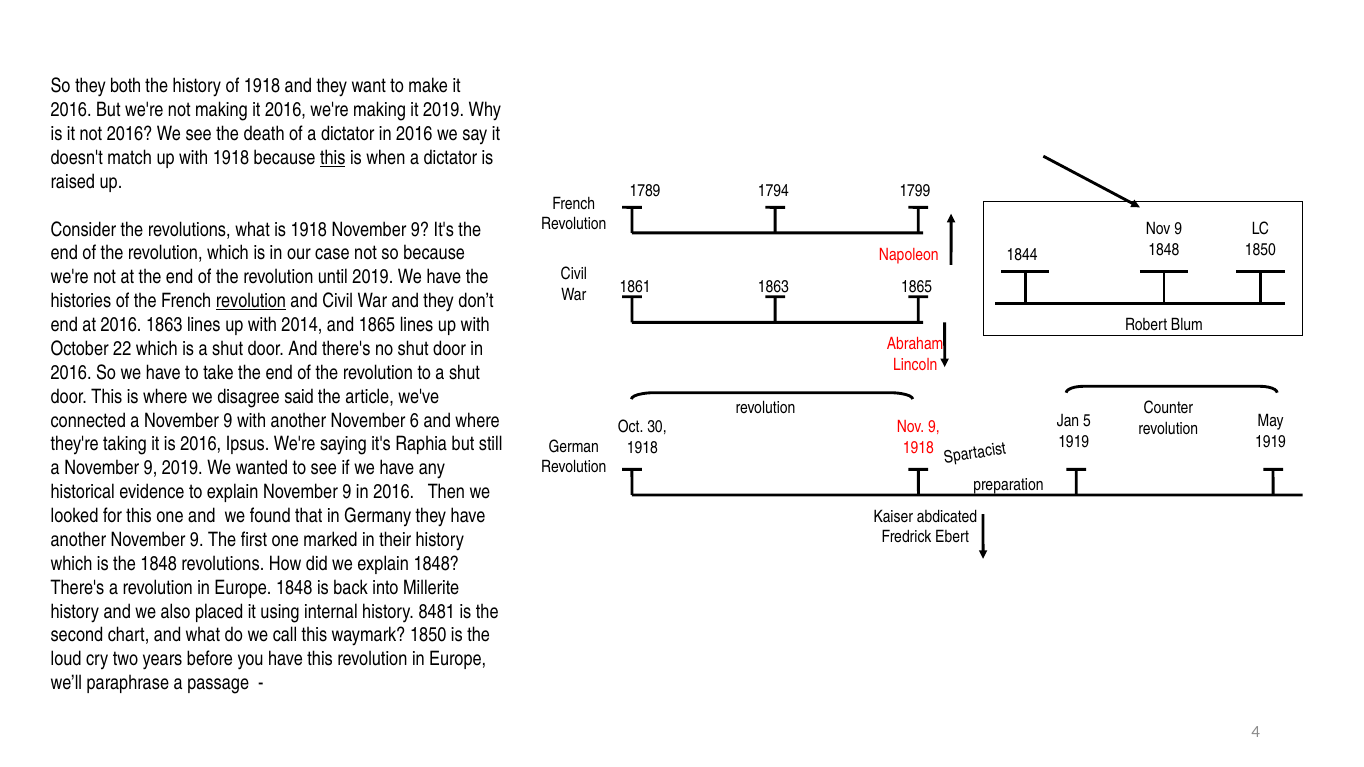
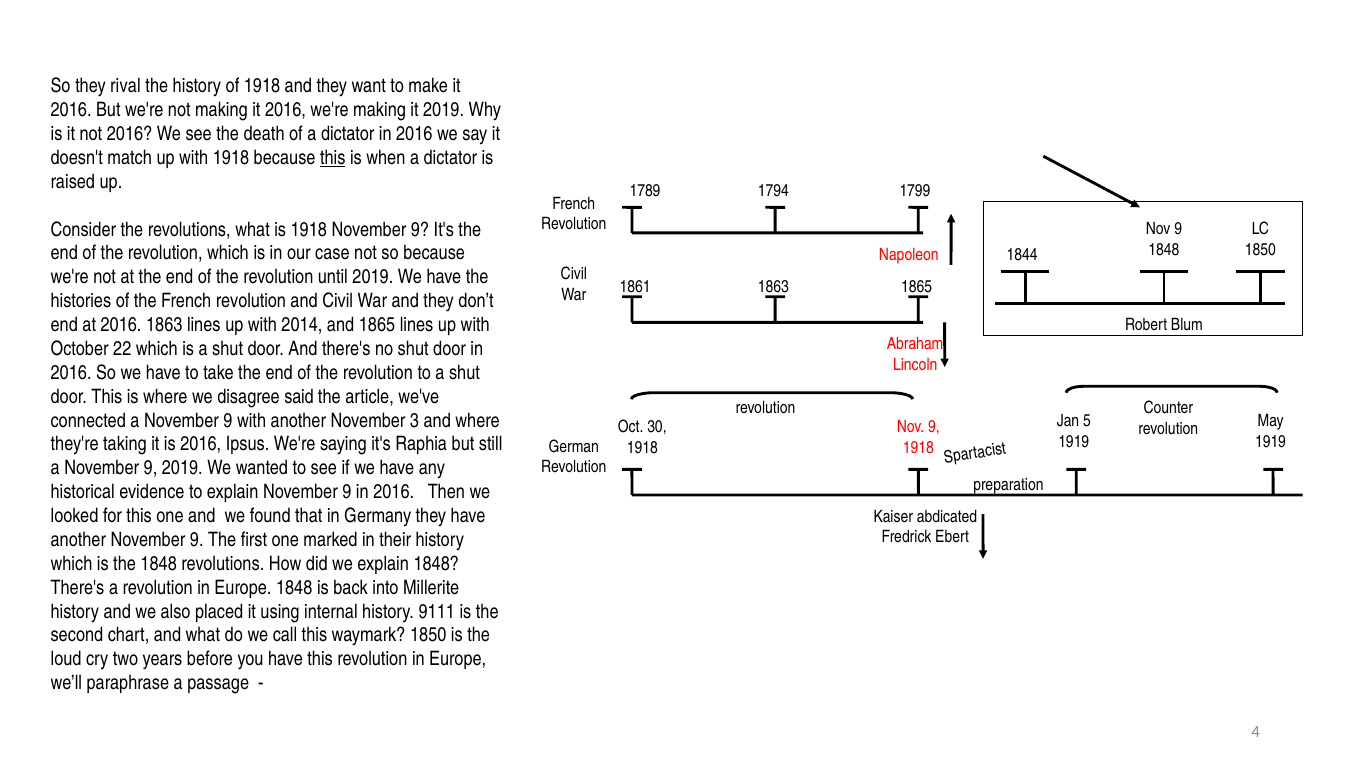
both: both -> rival (125, 86)
revolution underline: present -> none (251, 301)
6: 6 -> 3 (415, 421)
8481: 8481 -> 9111 (437, 612)
